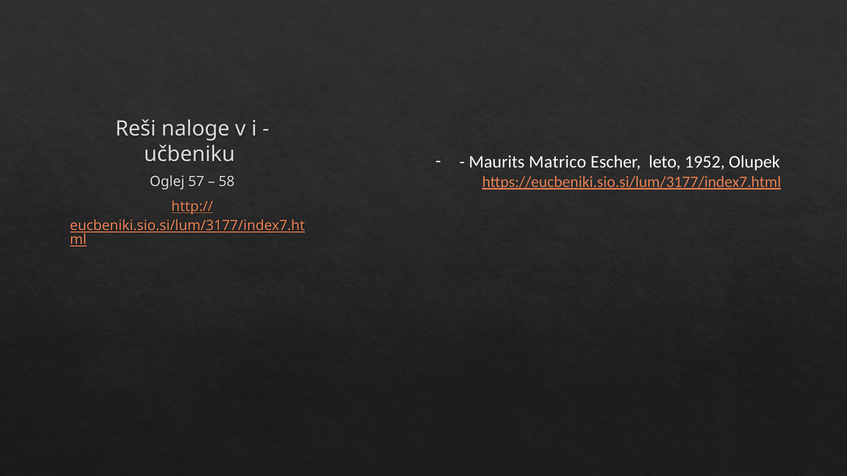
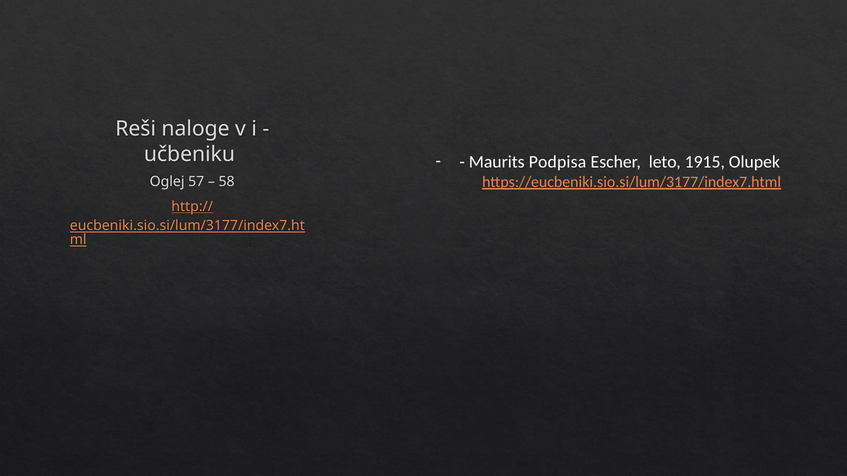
Matrico: Matrico -> Podpisa (558, 162)
1952: 1952 -> 1915 (705, 162)
